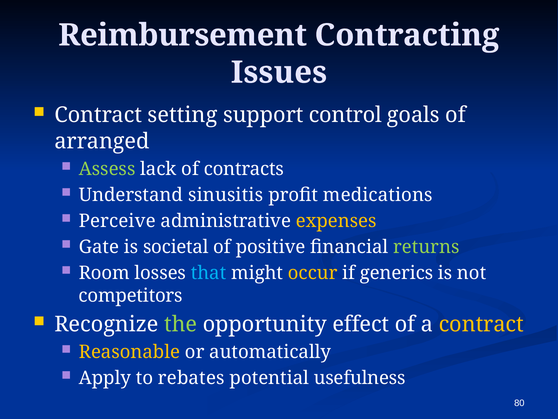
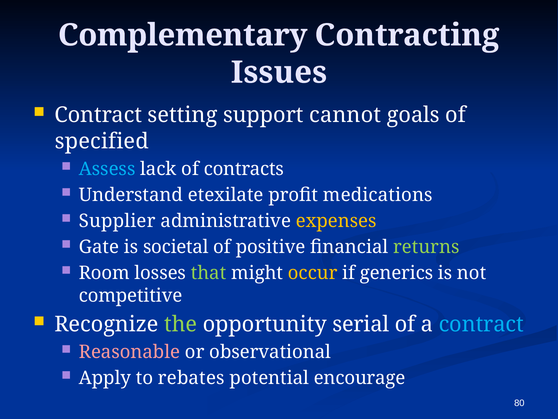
Reimbursement: Reimbursement -> Complementary (183, 35)
control: control -> cannot (345, 115)
arranged: arranged -> specified (102, 141)
Assess colour: light green -> light blue (107, 169)
sinusitis: sinusitis -> etexilate (226, 195)
Perceive: Perceive -> Supplier (117, 221)
that colour: light blue -> light green (209, 273)
competitors: competitors -> competitive (131, 295)
effect: effect -> serial (361, 324)
contract colour: yellow -> light blue (481, 324)
Reasonable colour: yellow -> pink (129, 352)
automatically: automatically -> observational (270, 352)
usefulness: usefulness -> encourage (360, 378)
